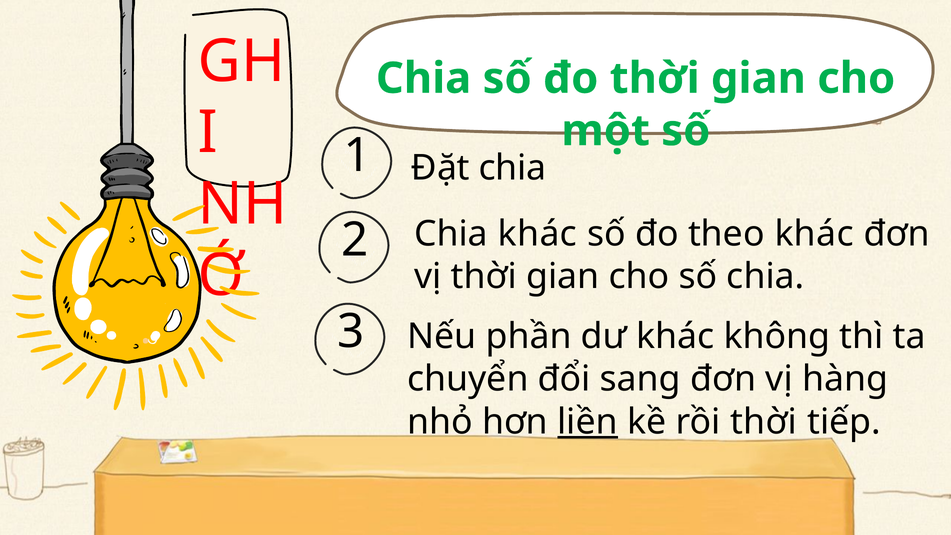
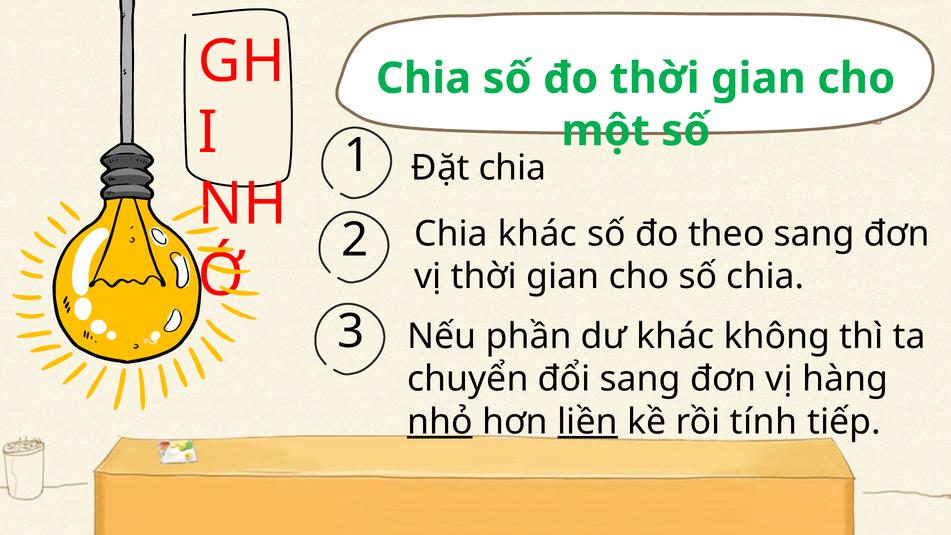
theo khác: khác -> sang (814, 234)
nhỏ underline: none -> present (440, 422)
rồi thời: thời -> tính (764, 422)
